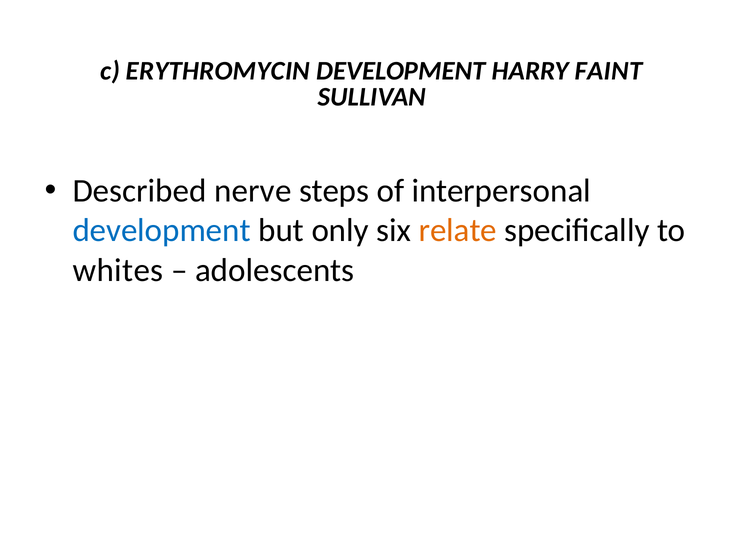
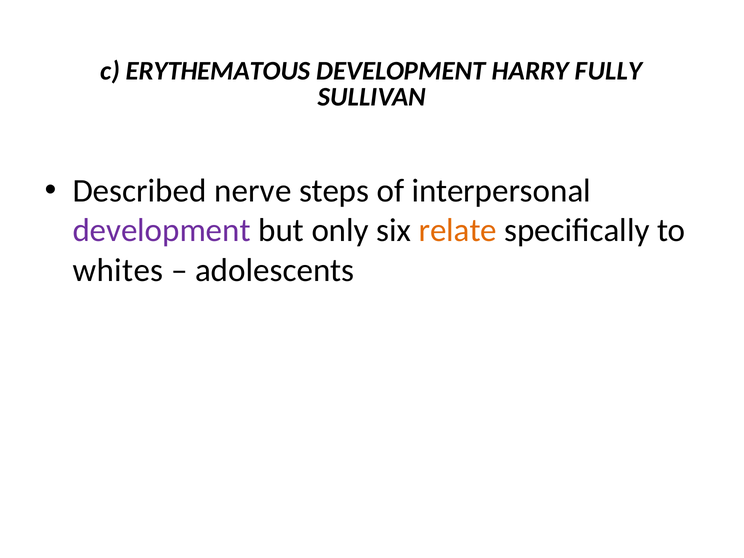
ERYTHROMYCIN: ERYTHROMYCIN -> ERYTHEMATOUS (218, 71)
FAINT: FAINT -> FULLY (609, 71)
development colour: blue -> purple (162, 231)
